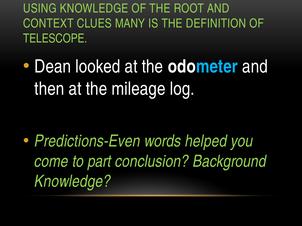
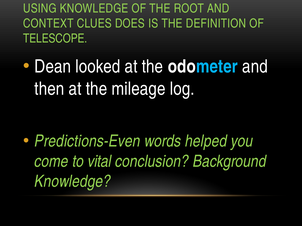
MANY: MANY -> DOES (130, 24)
part: part -> vital (100, 162)
